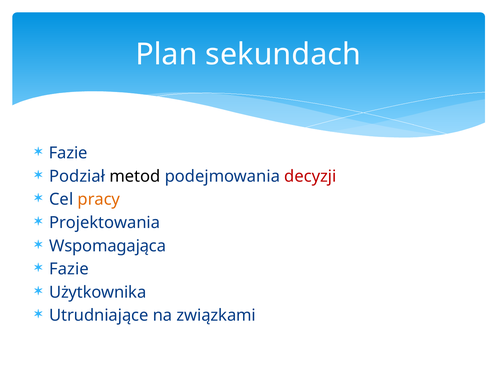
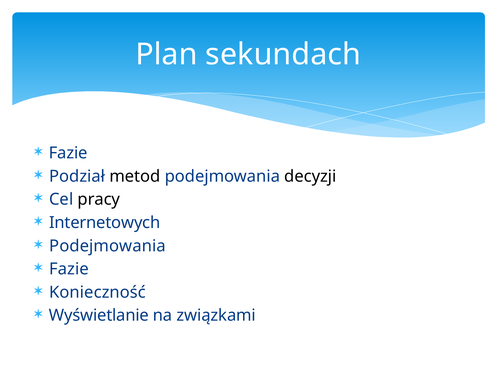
decyzji colour: red -> black (310, 176)
pracy colour: orange -> black (99, 199)
Projektowania: Projektowania -> Internetowych (105, 223)
Wspomagająca: Wspomagająca -> Podejmowania (108, 246)
Użytkownika: Użytkownika -> Konieczność (98, 292)
Utrudniające: Utrudniające -> Wyświetlanie (99, 315)
